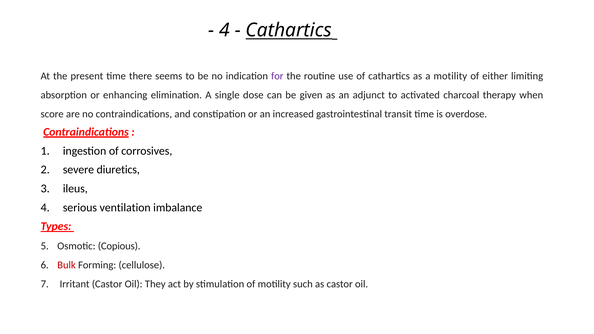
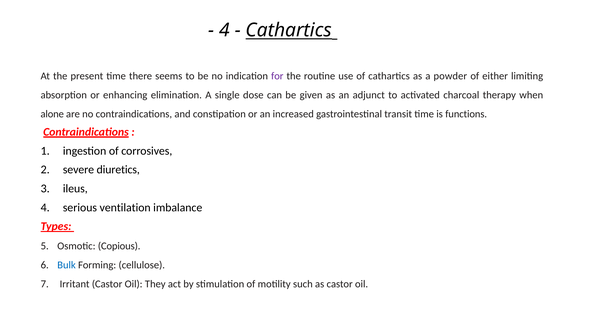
a motility: motility -> powder (450, 76)
score: score -> alone (52, 114)
overdose: overdose -> functions (466, 114)
Bulk colour: red -> blue (67, 265)
